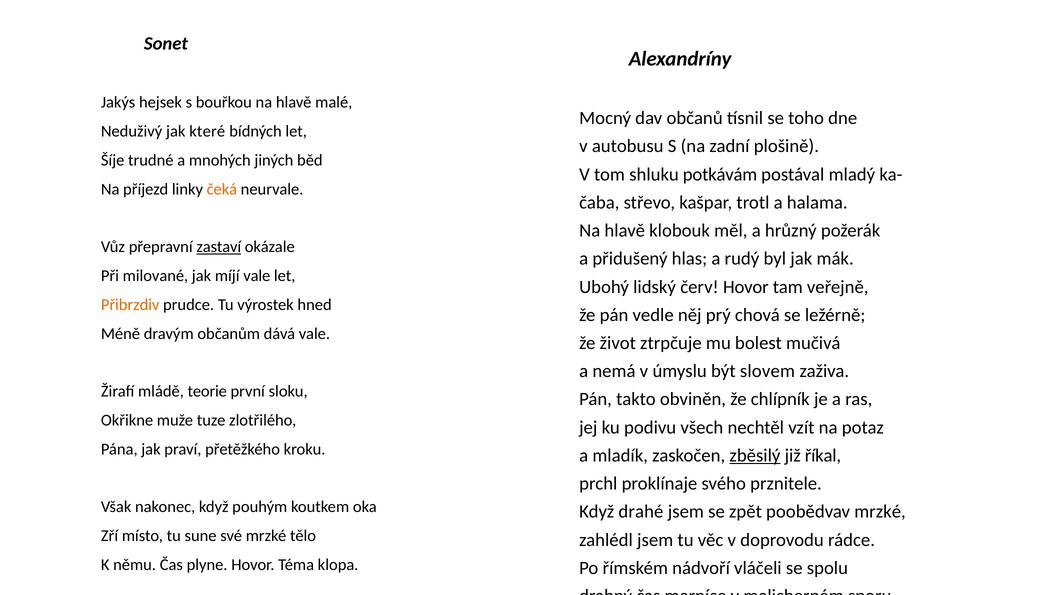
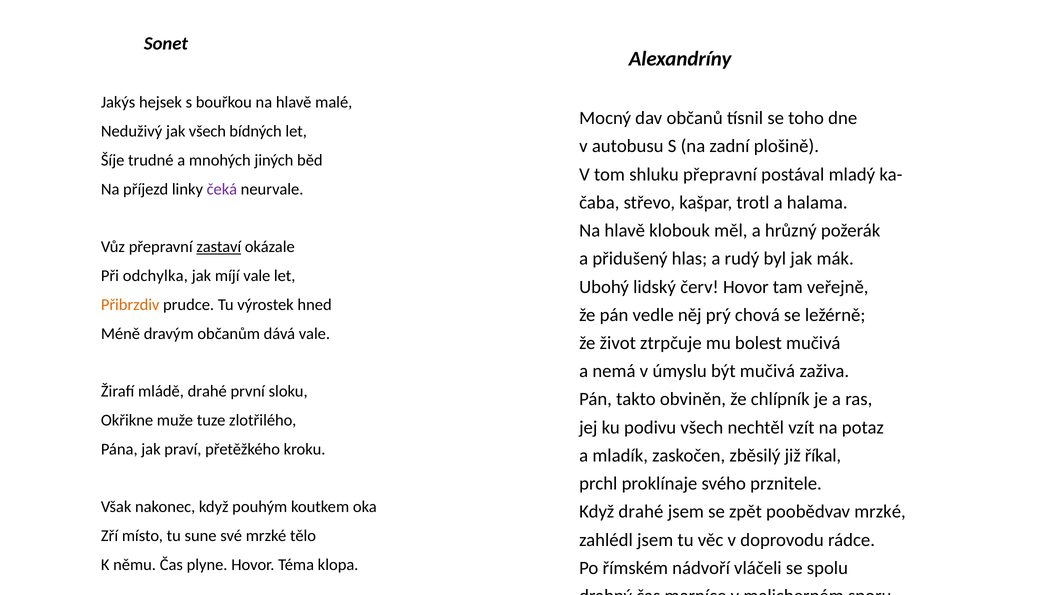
jak které: které -> všech (207, 131)
shluku potkávám: potkávám -> přepravní (720, 174)
čeká colour: orange -> purple (222, 189)
milované: milované -> odchylka (155, 276)
být slovem: slovem -> mučivá (767, 371)
mládě teorie: teorie -> drahé (207, 391)
zběsilý underline: present -> none (755, 455)
